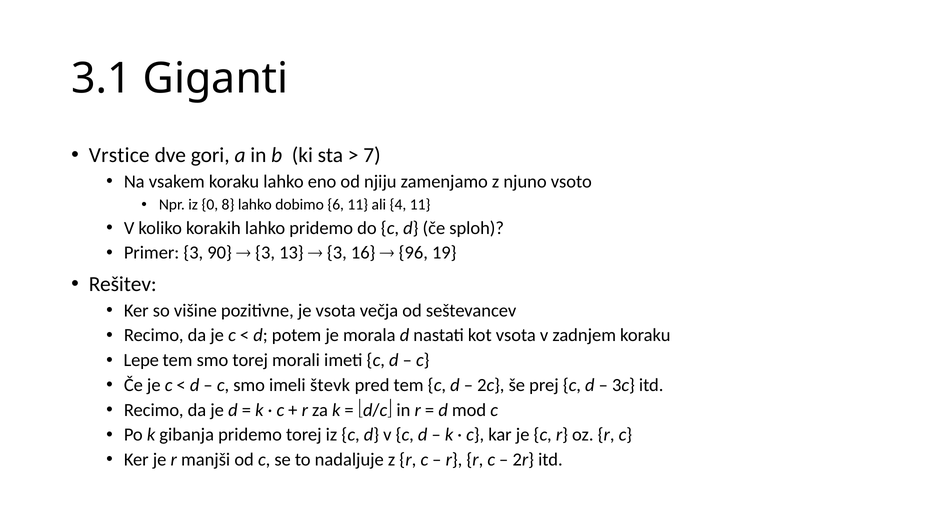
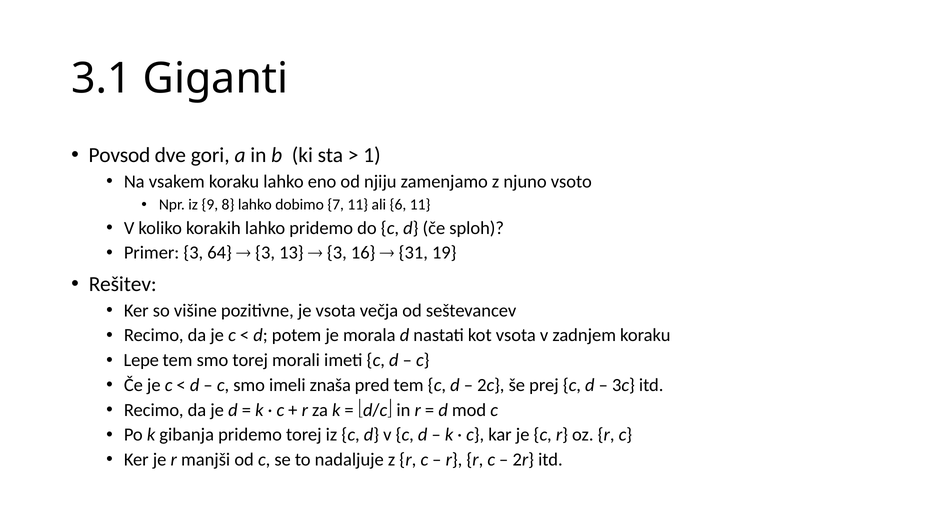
Vrstice: Vrstice -> Povsod (119, 155)
7: 7 -> 1 (372, 155)
0: 0 -> 9 (210, 205)
6: 6 -> 7 (336, 205)
4: 4 -> 6 (398, 205)
90: 90 -> 64 (220, 253)
96: 96 -> 31 (413, 253)
števk: števk -> znaša (330, 385)
